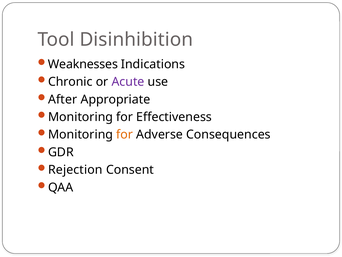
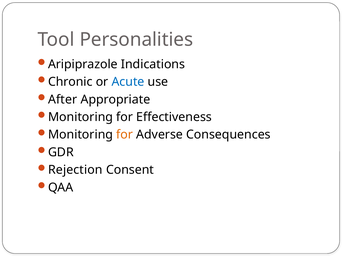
Disinhibition: Disinhibition -> Personalities (136, 40)
Weaknesses: Weaknesses -> Aripiprazole (83, 64)
Acute colour: purple -> blue (128, 82)
